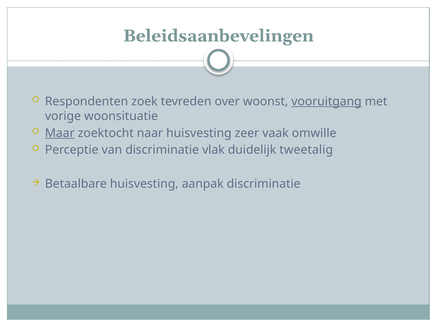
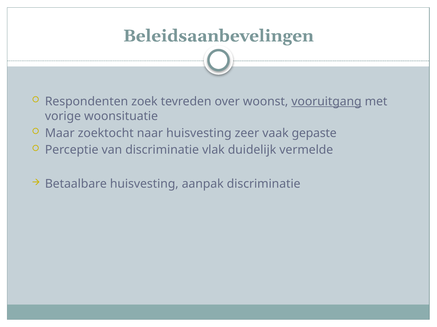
Maar underline: present -> none (60, 133)
omwille: omwille -> gepaste (314, 133)
tweetalig: tweetalig -> vermelde (306, 150)
